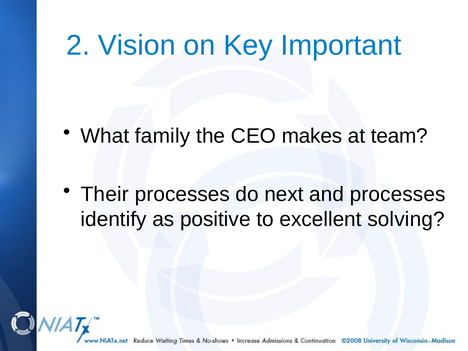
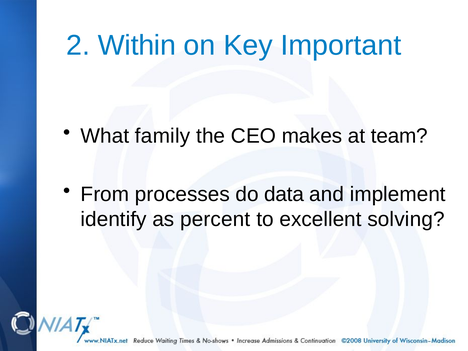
Vision: Vision -> Within (137, 45)
Their: Their -> From (105, 194)
next: next -> data (284, 194)
and processes: processes -> implement (398, 194)
positive: positive -> percent (215, 219)
